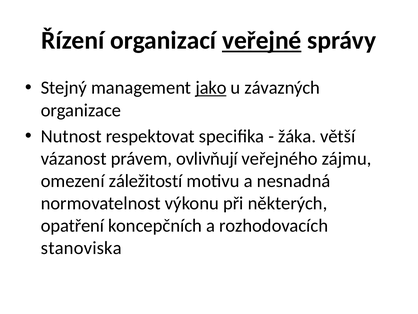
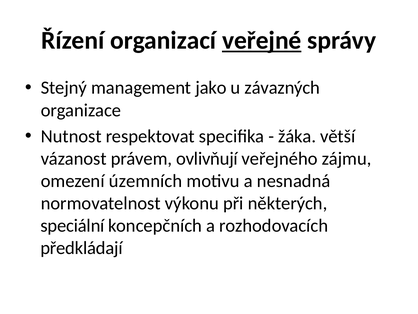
jako underline: present -> none (211, 88)
záležitostí: záležitostí -> územních (146, 181)
opatření: opatření -> speciální (73, 225)
stanoviska: stanoviska -> předkládají (82, 248)
